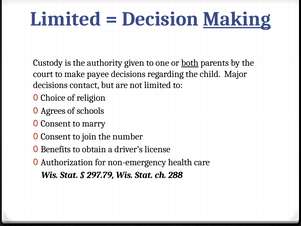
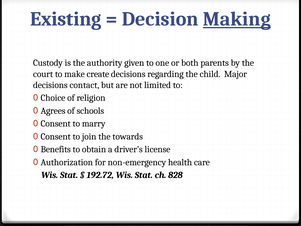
Limited: Limited -> Existing (66, 19)
both underline: present -> none (190, 63)
payee: payee -> create (98, 74)
number: number -> towards (128, 136)
297.79: 297.79 -> 192.72 (100, 175)
288: 288 -> 828 (175, 175)
